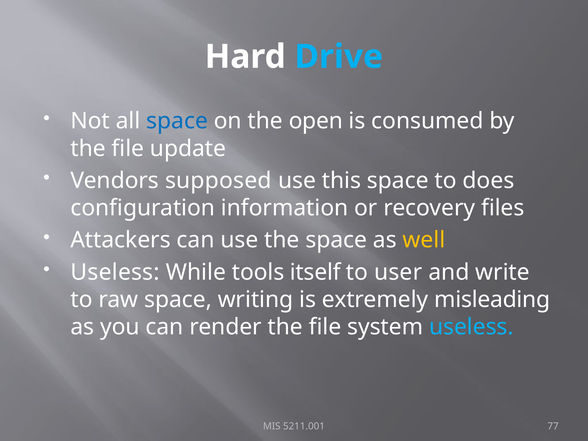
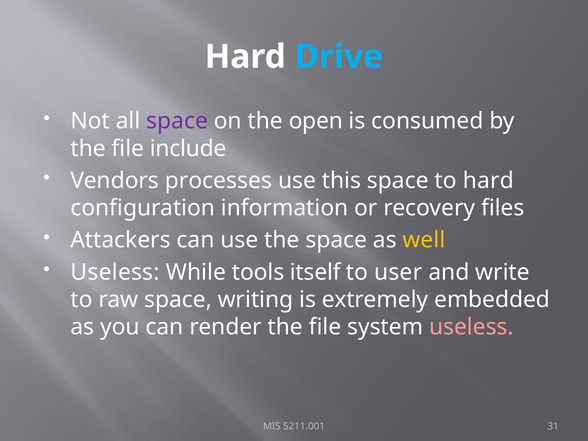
space colour: blue -> purple (177, 121)
update: update -> include (188, 149)
supposed: supposed -> processes (218, 181)
to does: does -> hard (488, 181)
misleading: misleading -> embedded (492, 300)
useless colour: light blue -> pink (471, 327)
77: 77 -> 31 (553, 426)
